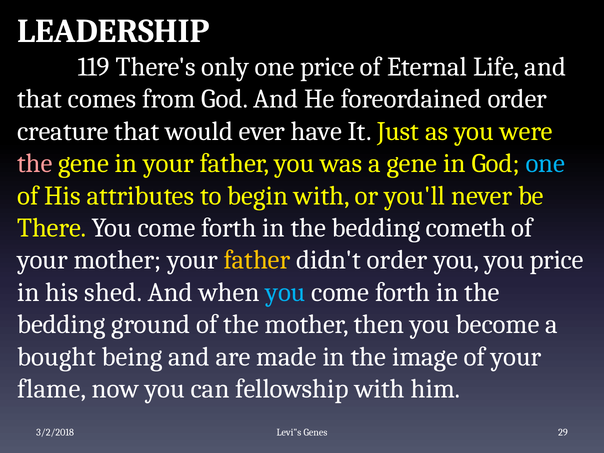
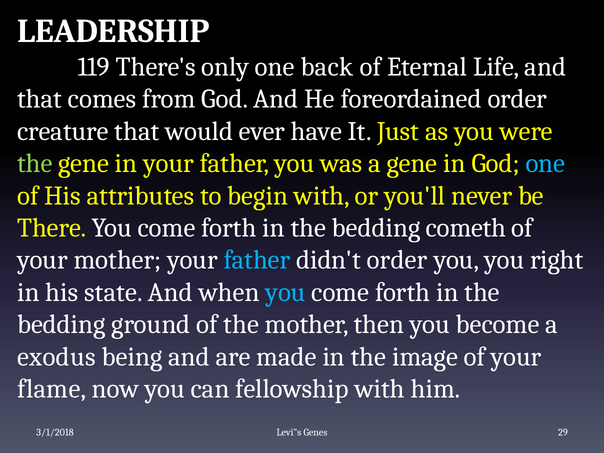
one price: price -> back (327, 67)
the colour: pink -> light green (35, 163)
father colour: yellow -> light blue (257, 260)
you price: price -> right (557, 260)
shed: shed -> state (113, 292)
bought: bought -> exodus (56, 357)
3/2/2018: 3/2/2018 -> 3/1/2018 (55, 433)
